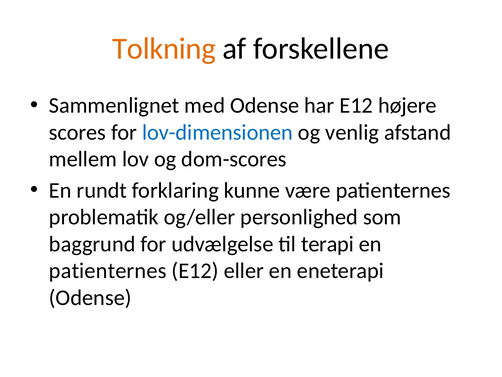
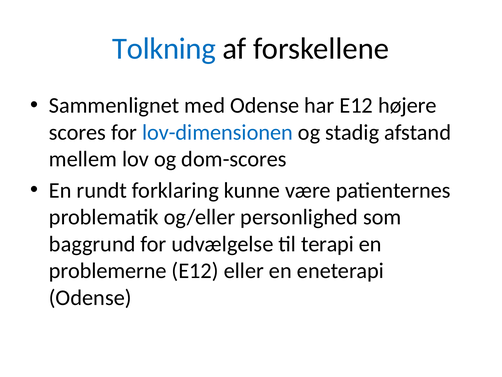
Tolkning colour: orange -> blue (164, 49)
venlig: venlig -> stadig (352, 132)
patienternes: patienternes -> problemerne (108, 271)
